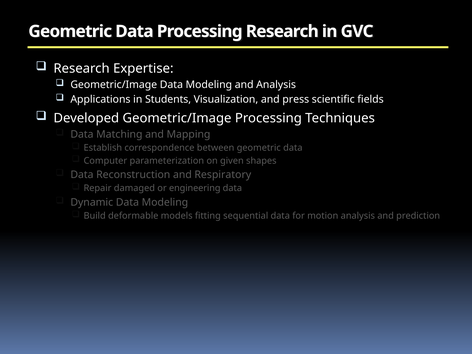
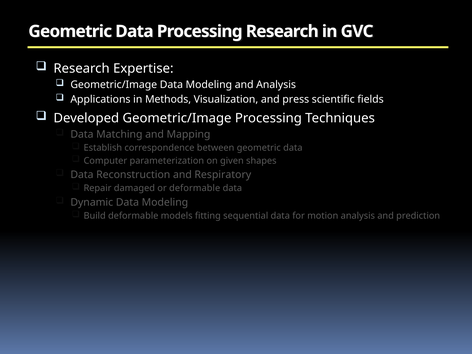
Students: Students -> Methods (168, 99)
or engineering: engineering -> deformable (195, 188)
